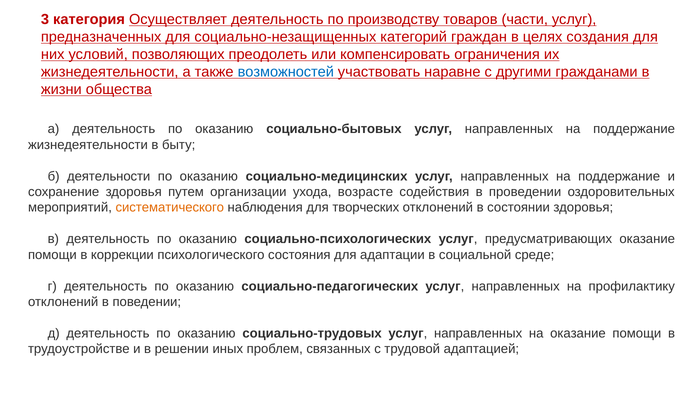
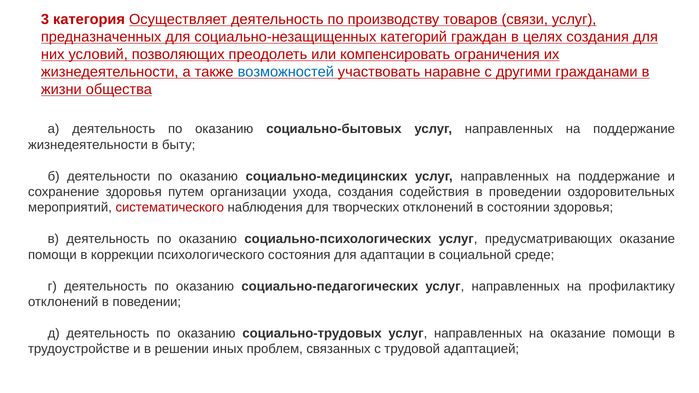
части: части -> связи (525, 19)
ухода возрасте: возрасте -> создания (366, 192)
систематического colour: orange -> red (170, 208)
